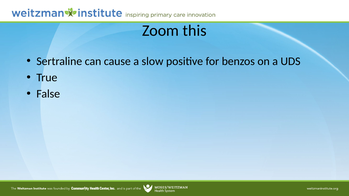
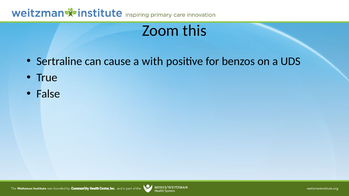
slow: slow -> with (152, 61)
